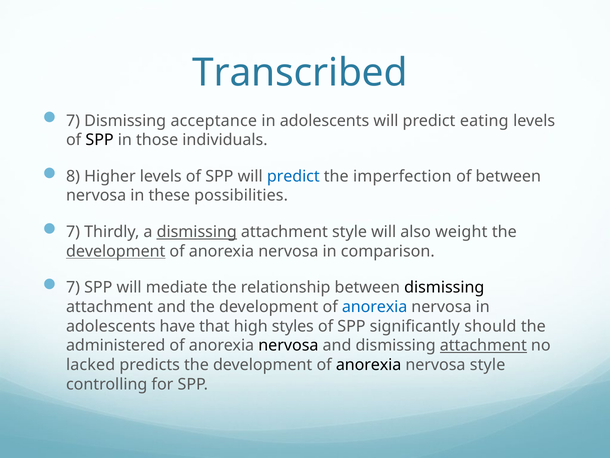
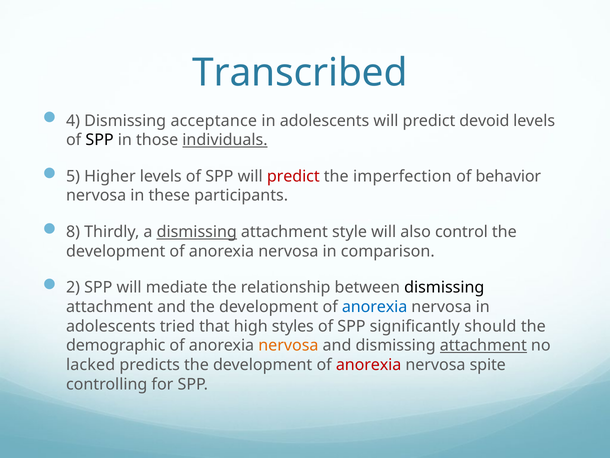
7: 7 -> 4 (73, 121)
eating: eating -> devoid (484, 121)
individuals underline: none -> present (225, 140)
8: 8 -> 5 (73, 176)
predict colour: blue -> red (293, 176)
of between: between -> behavior (508, 176)
possibilities: possibilities -> participants (241, 195)
7: 7 -> 8 (73, 232)
weight: weight -> control (461, 232)
development underline: present -> none (116, 251)
7: 7 -> 2 (73, 287)
have: have -> tried (177, 326)
administered: administered -> demographic (116, 345)
nervosa colour: black -> orange (288, 345)
anorexia colour: black -> red (369, 365)
nervosa style: style -> spite (488, 365)
